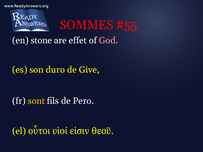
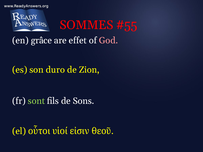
stone: stone -> grâce (41, 40)
Give: Give -> Zion (89, 70)
sont colour: yellow -> light green (36, 101)
Pero: Pero -> Sons (84, 101)
